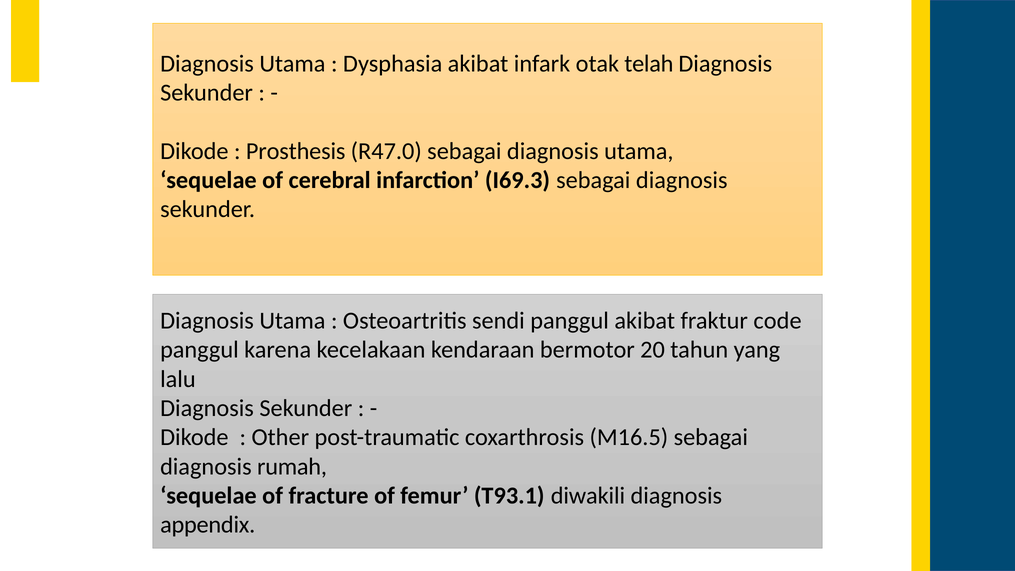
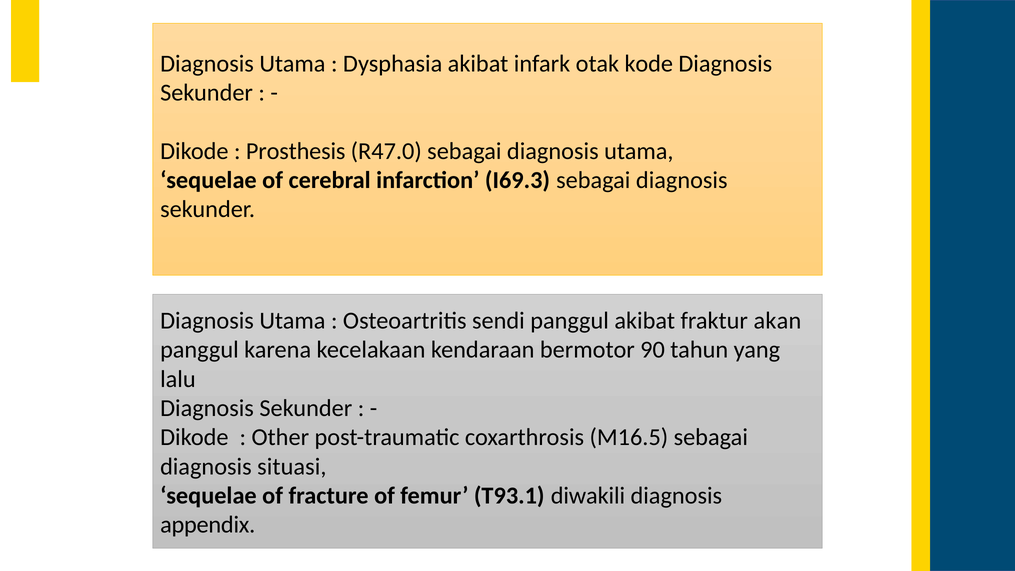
telah: telah -> kode (649, 64)
code: code -> akan (777, 321)
20: 20 -> 90 (653, 350)
rumah: rumah -> situasi (292, 467)
